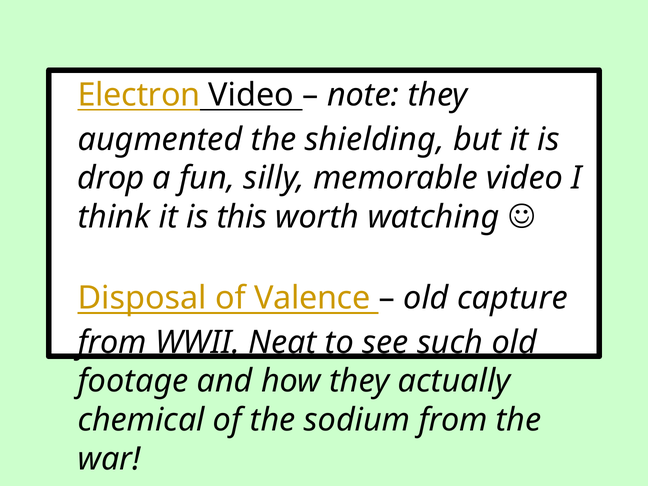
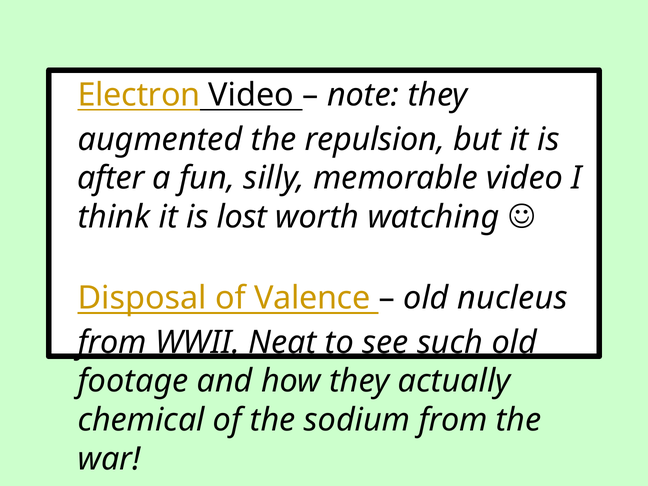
shielding: shielding -> repulsion (375, 139)
drop: drop -> after (111, 178)
this: this -> lost (242, 217)
capture: capture -> nucleus (512, 298)
